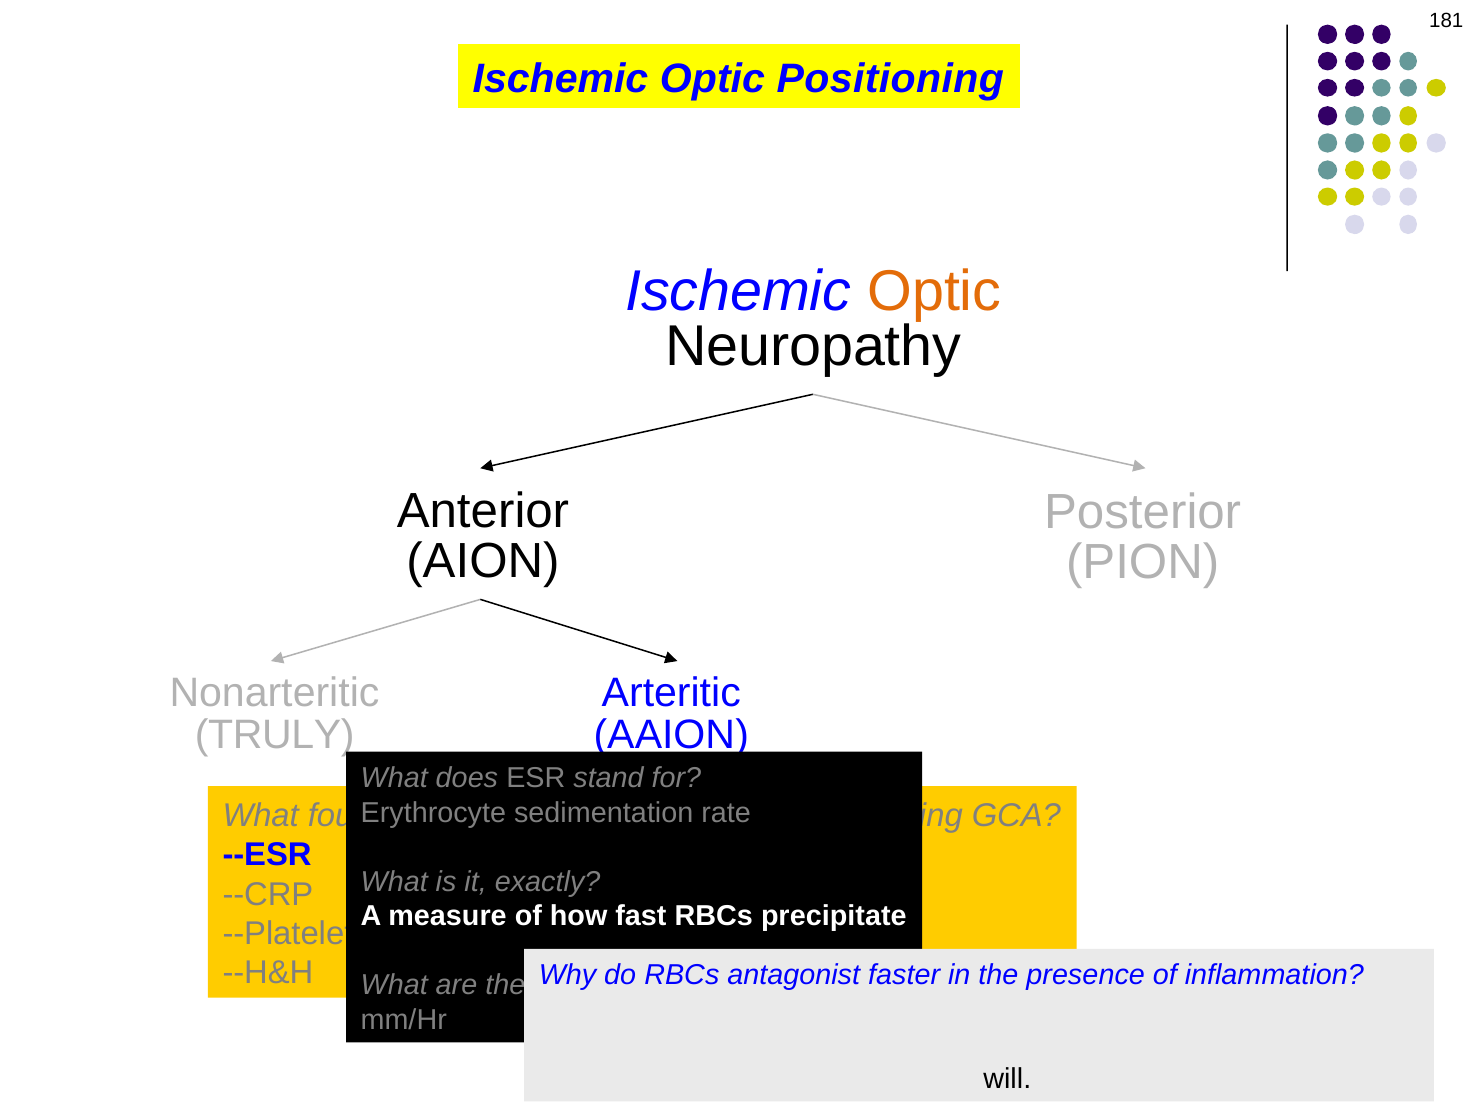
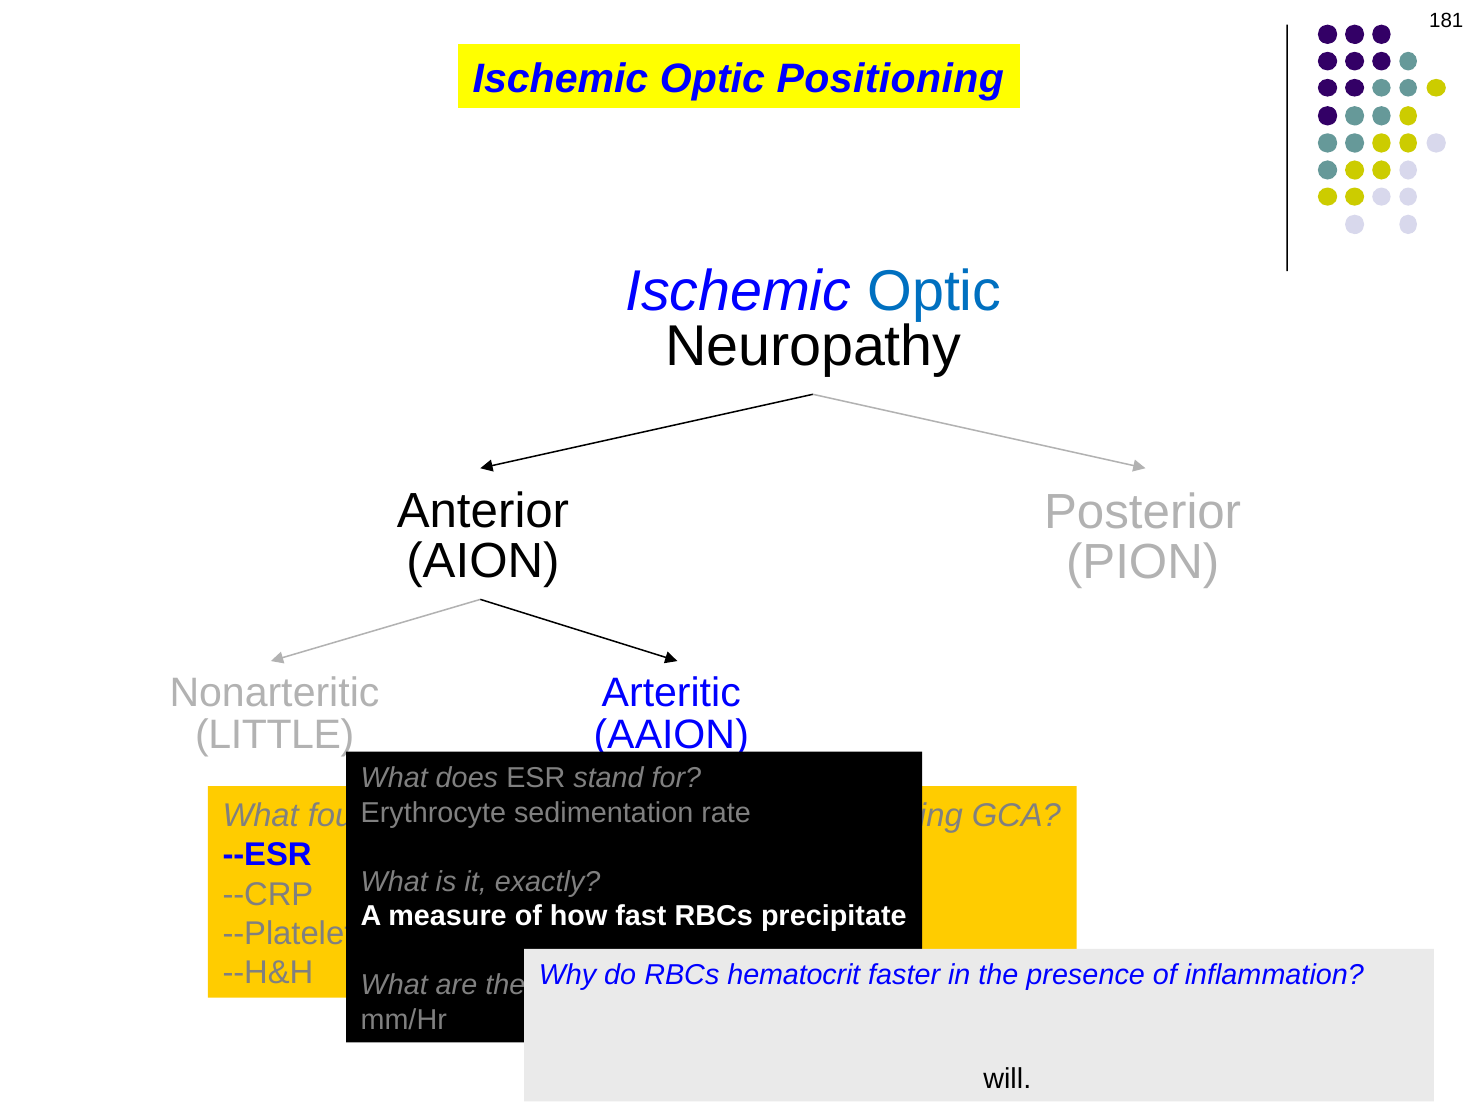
Optic colour: orange -> blue (934, 291)
TRULY: TRULY -> LITTLE (275, 734)
antagonist: antagonist -> hematocrit (794, 975)
